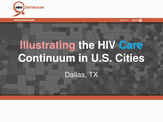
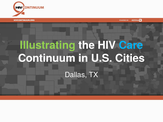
Illustrating colour: pink -> light green (48, 45)
